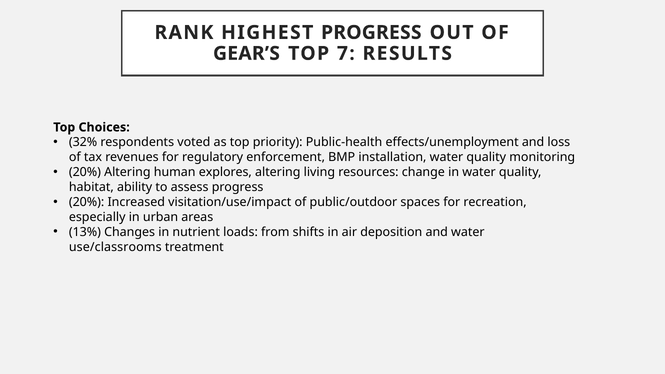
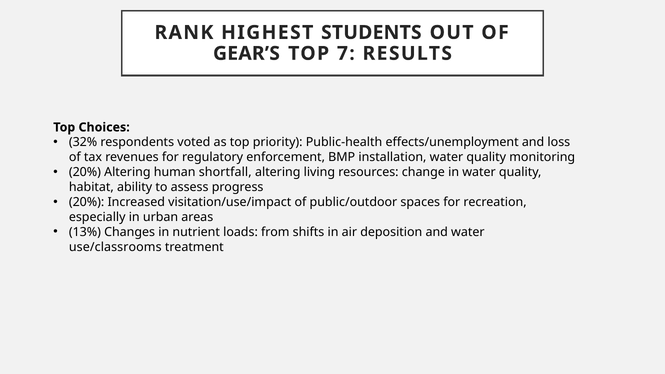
HIGHEST PROGRESS: PROGRESS -> STUDENTS (371, 33)
explores: explores -> shortfall (225, 172)
